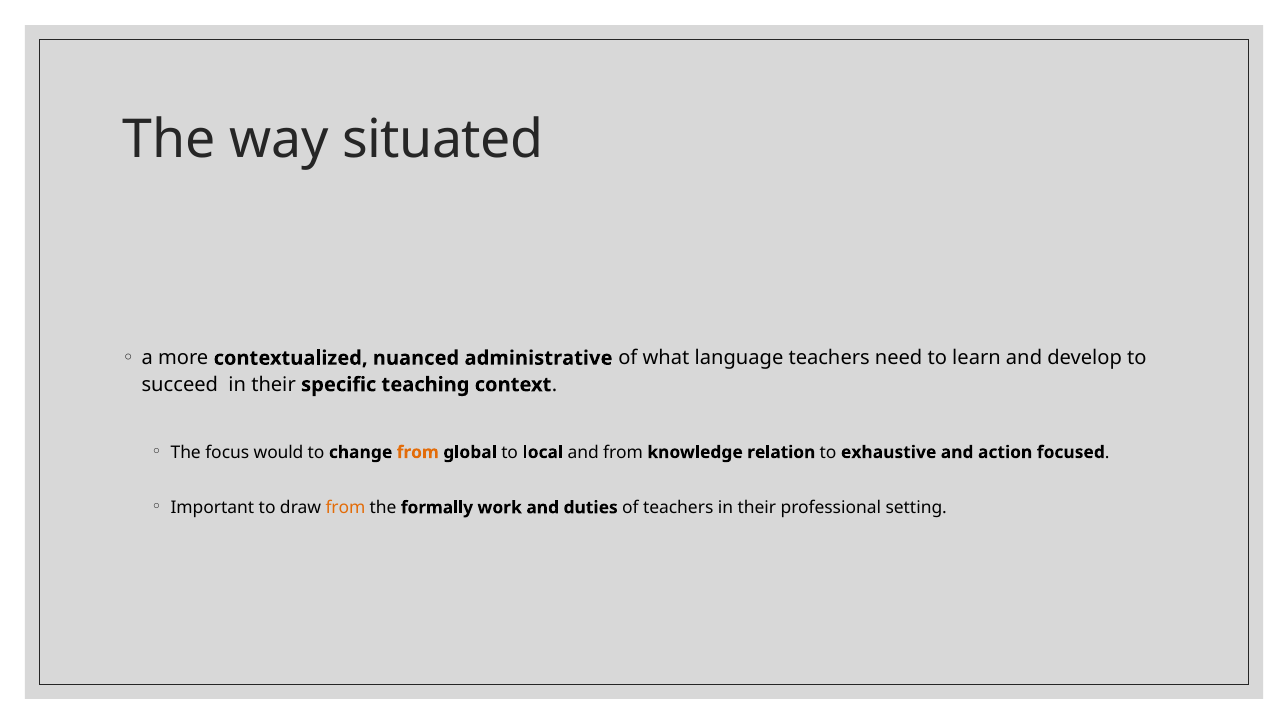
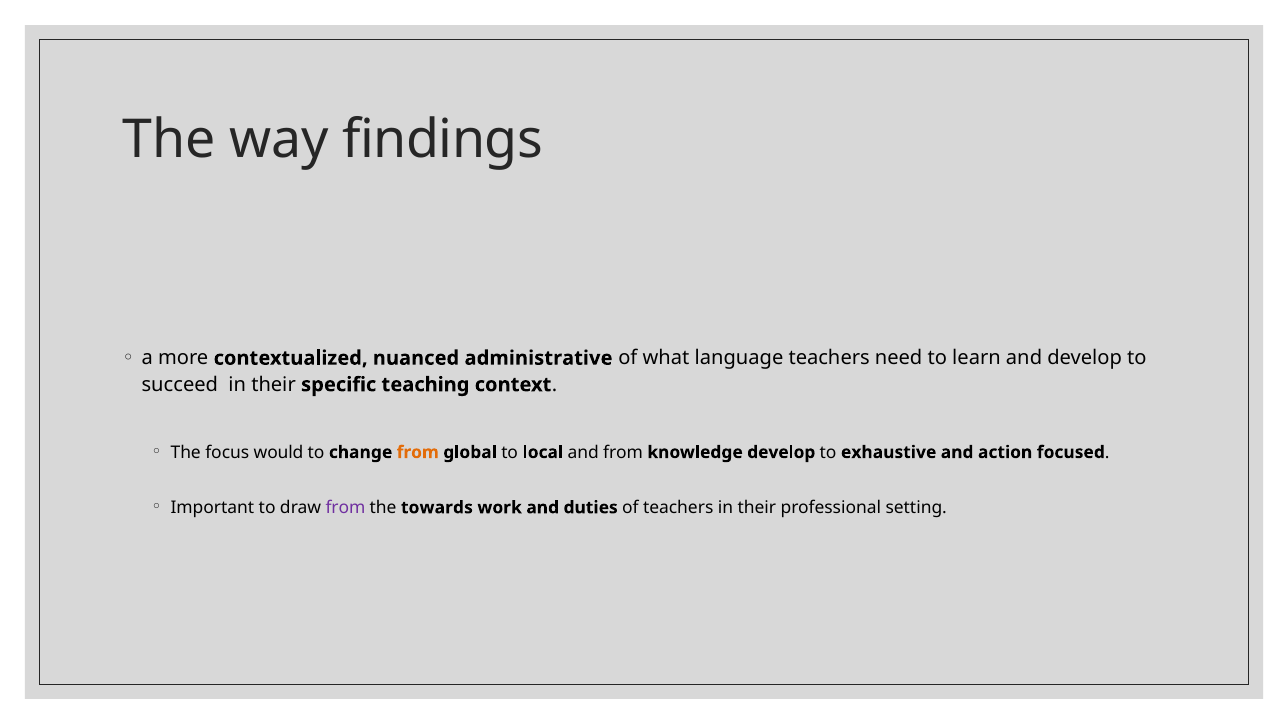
situated: situated -> findings (443, 140)
knowledge relation: relation -> develop (781, 453)
from colour: orange -> purple (345, 508)
formally: formally -> towards (437, 508)
